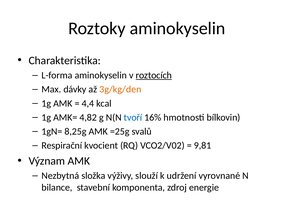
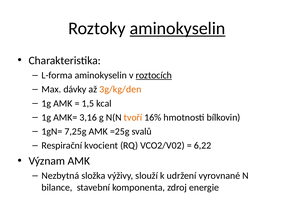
aminokyselin underline: none -> present (178, 28)
4,4: 4,4 -> 1,5 (88, 104)
4,82: 4,82 -> 3,16 (88, 118)
tvoří colour: blue -> orange (133, 118)
8,25g: 8,25g -> 7,25g (75, 132)
9,81: 9,81 -> 6,22 (203, 146)
